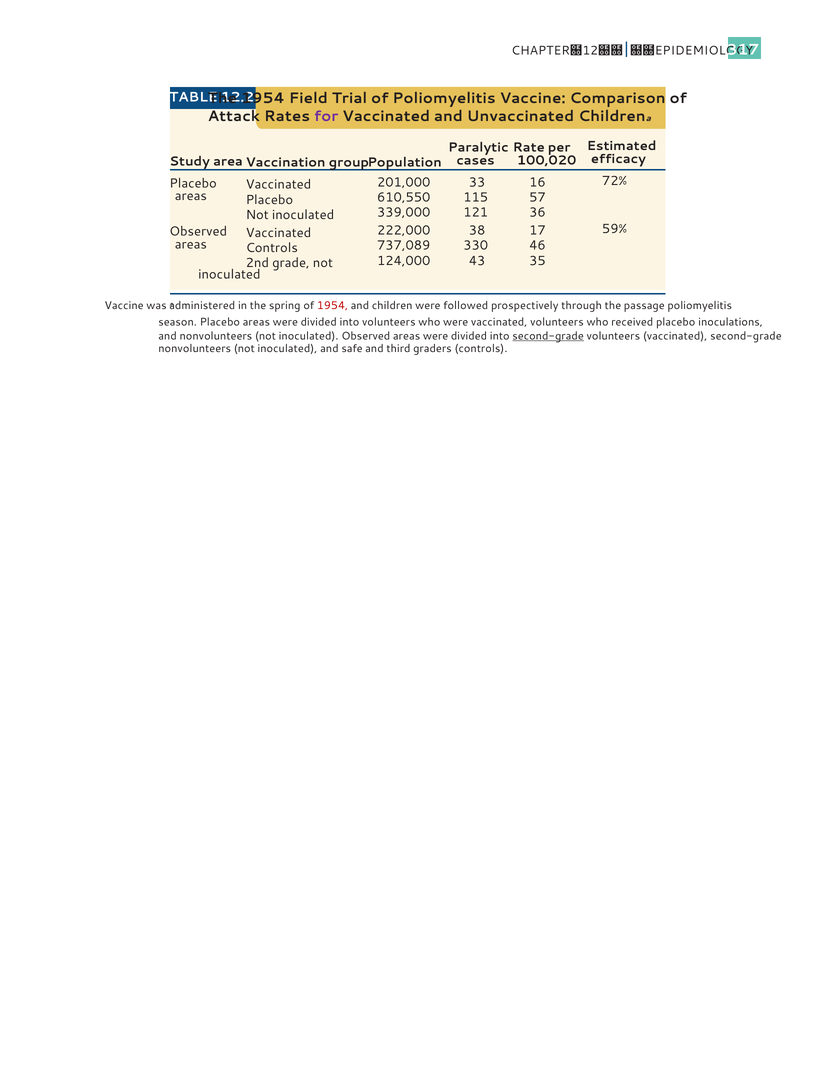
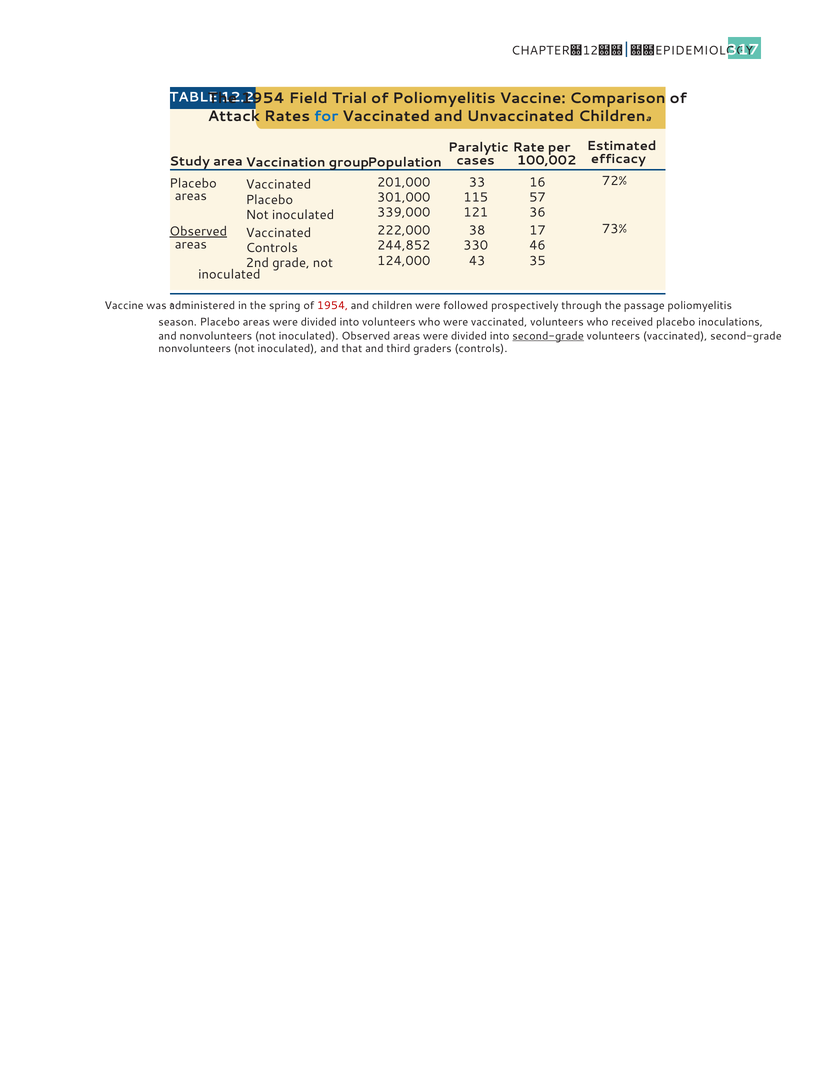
for colour: purple -> blue (326, 116)
100,020: 100,020 -> 100,002 (547, 160)
610,550: 610,550 -> 301,000 (404, 197)
59%: 59% -> 73% (614, 229)
Observed underline: none -> present (198, 232)
737,089: 737,089 -> 244,852 (404, 246)
safe: safe -> that (352, 348)
